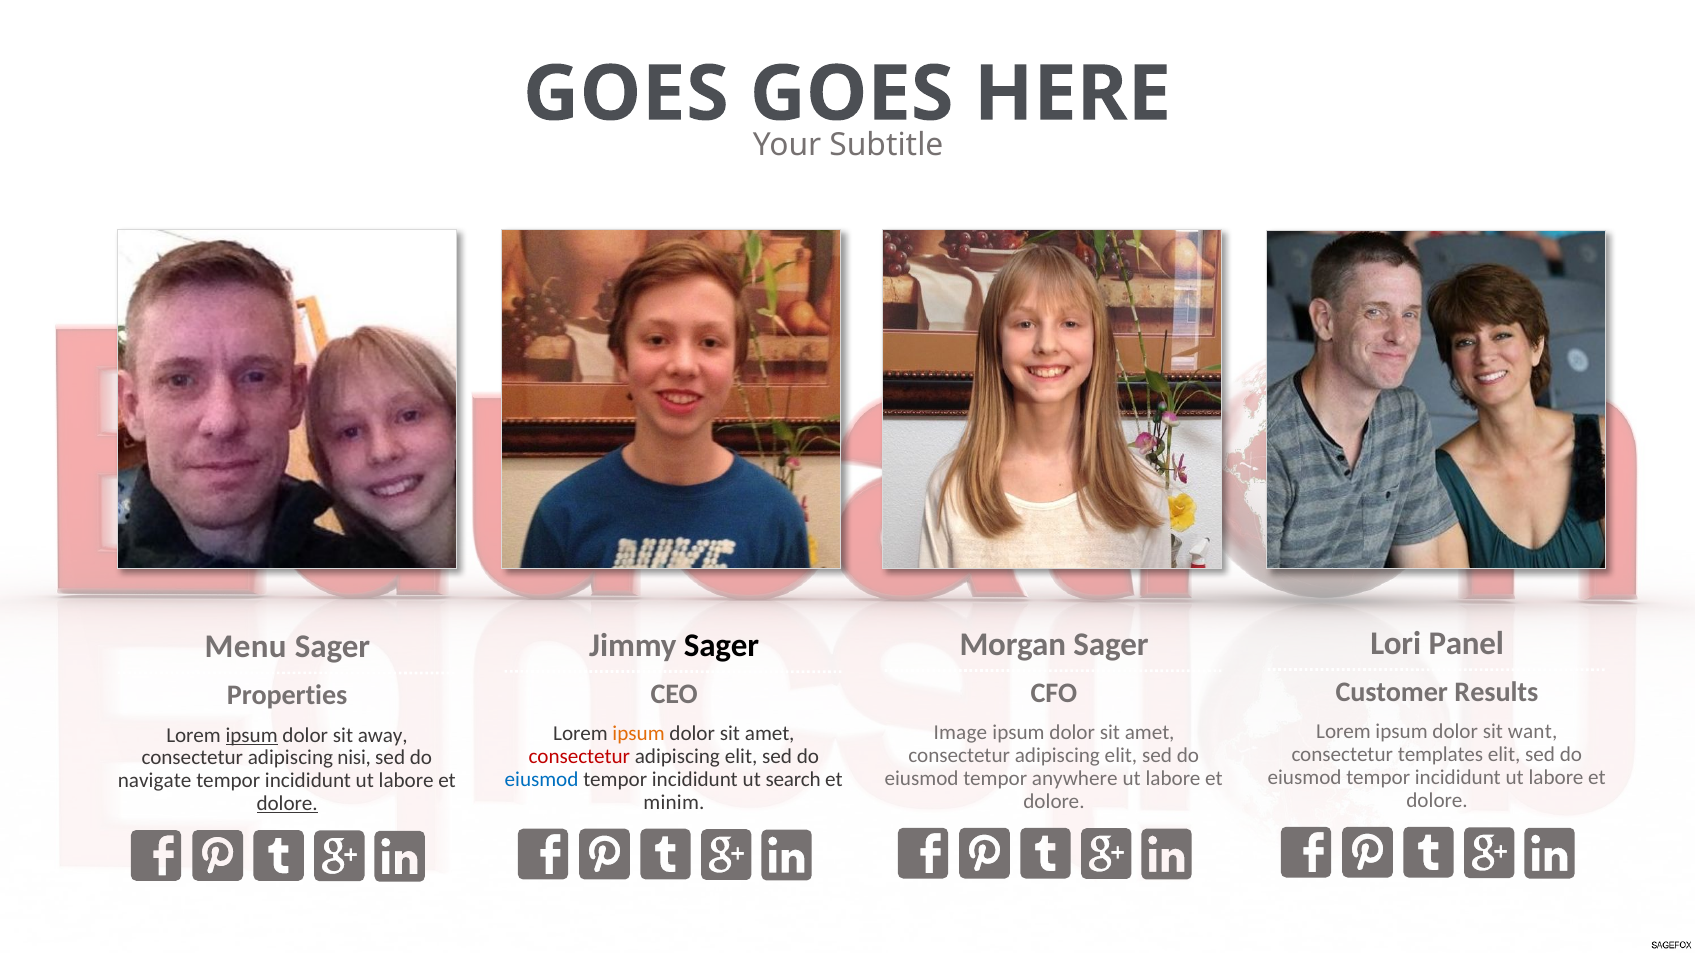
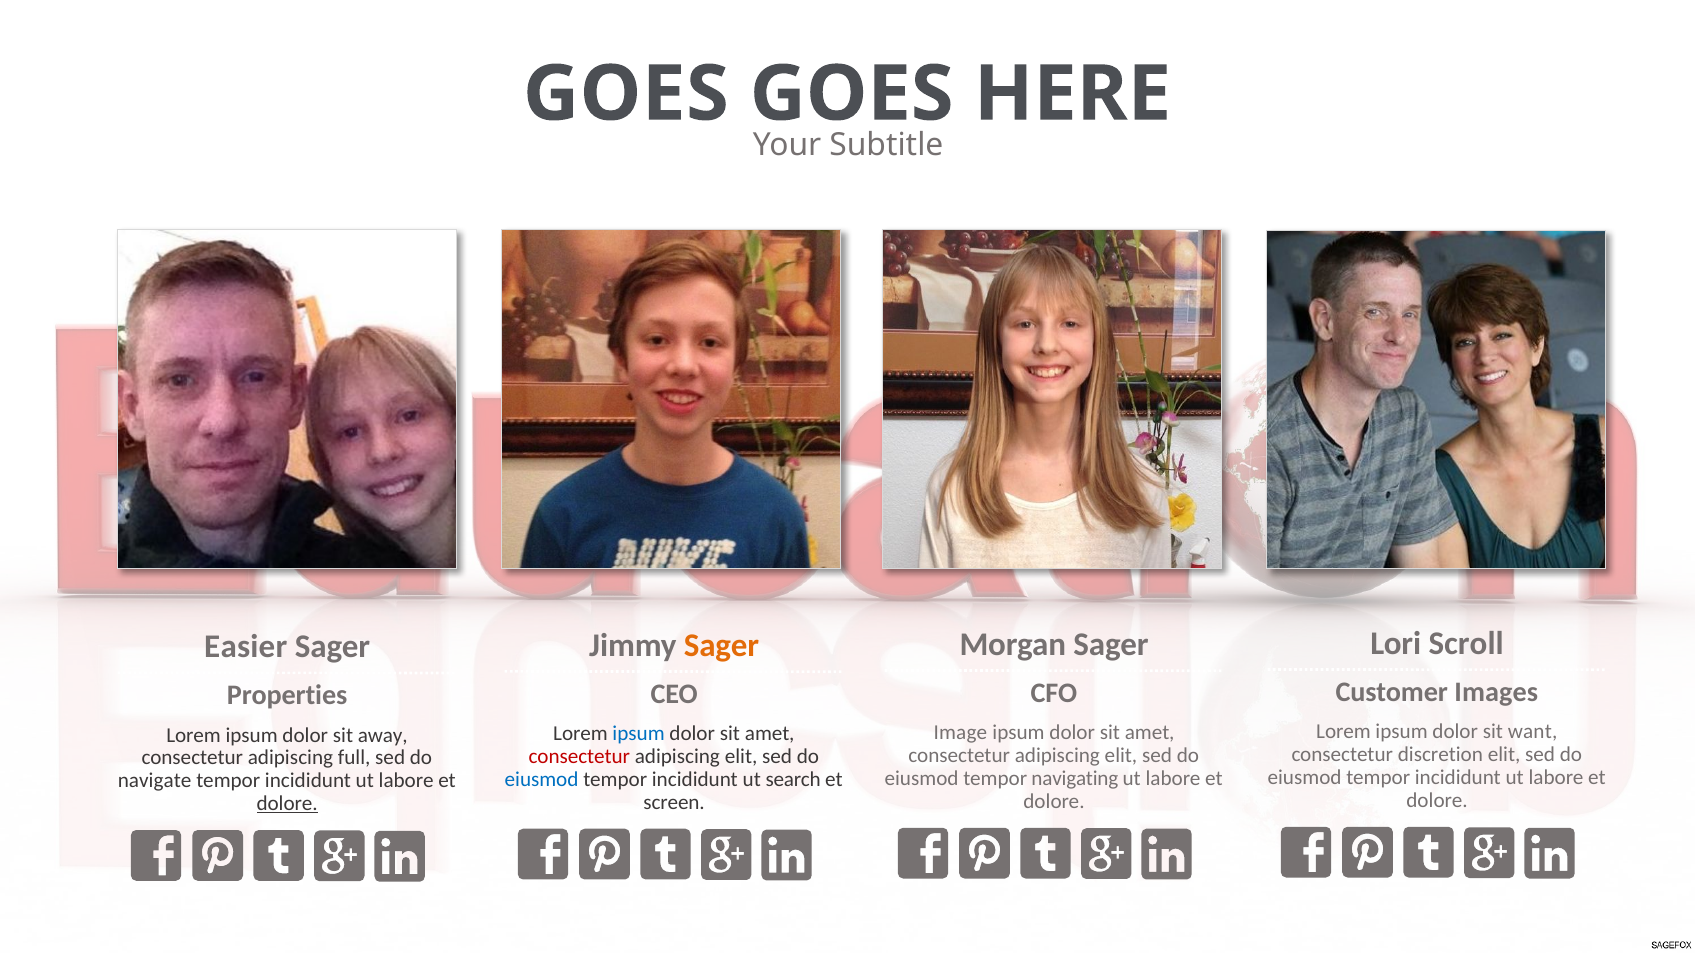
Panel: Panel -> Scroll (1466, 644)
Sager colour: black -> orange (722, 646)
Menu: Menu -> Easier (246, 647)
Results: Results -> Images (1496, 692)
ipsum colour: orange -> blue (639, 734)
ipsum underline: present -> none (252, 735)
templates: templates -> discretion (1440, 755)
nisi: nisi -> full (354, 758)
anywhere: anywhere -> navigating (1075, 779)
minim: minim -> screen (674, 803)
